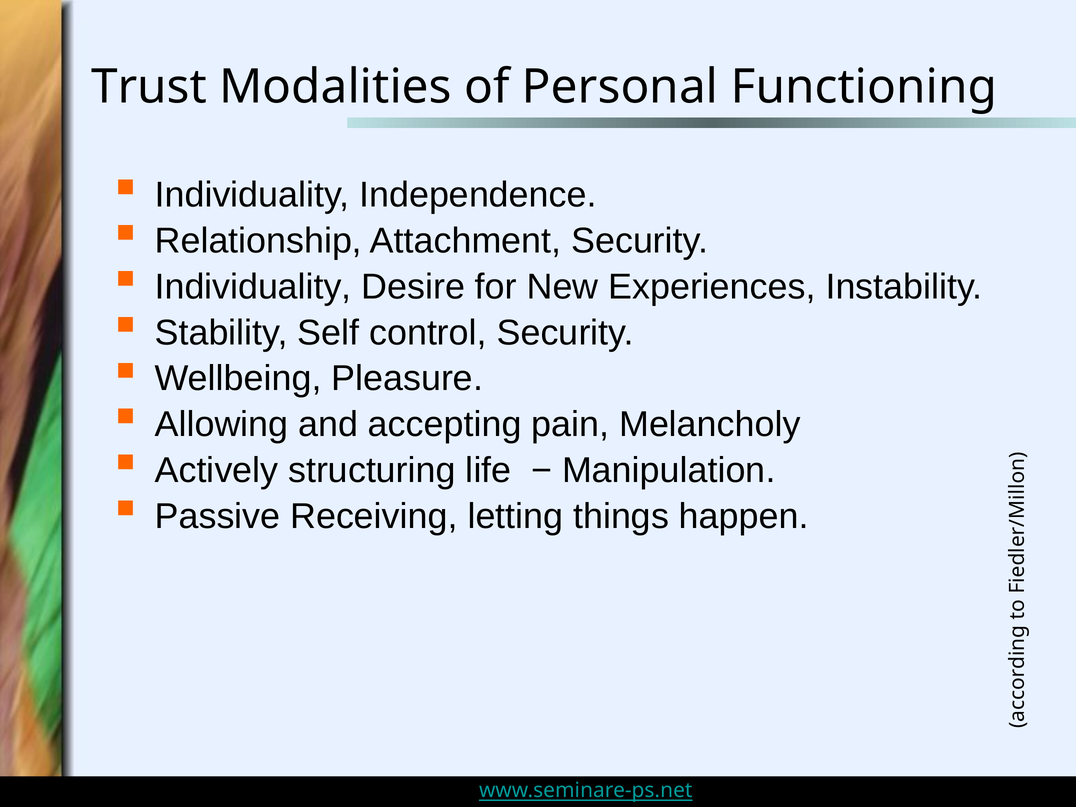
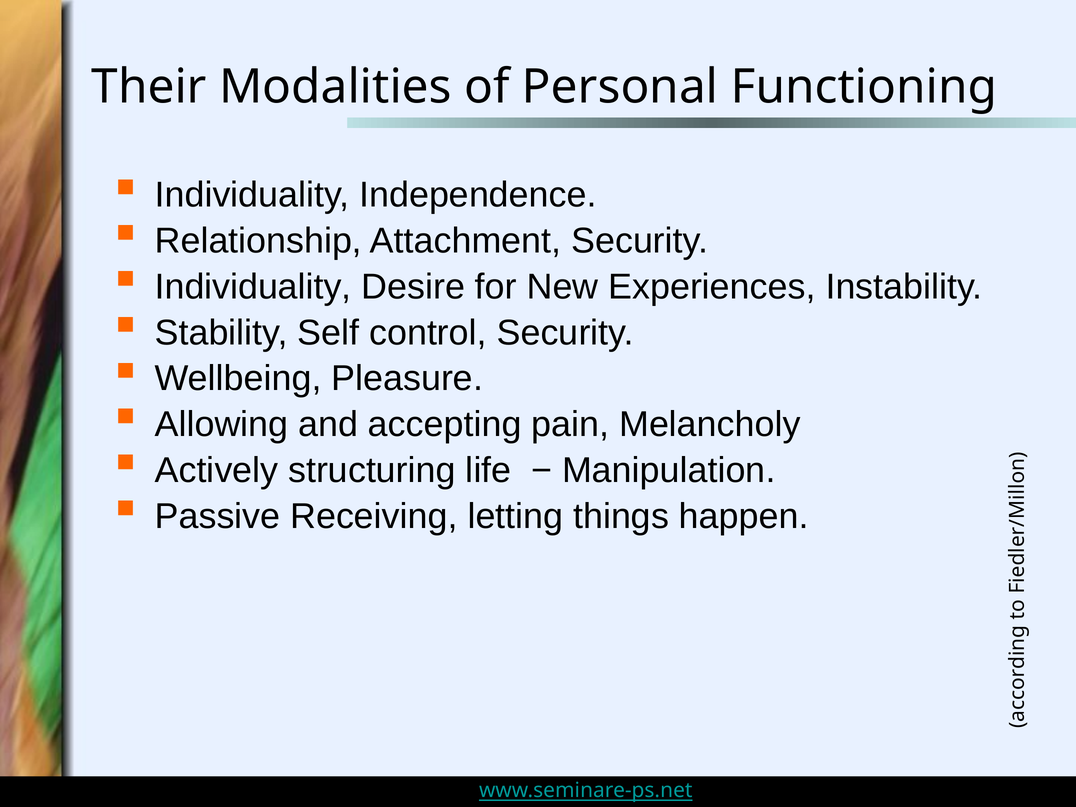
Trust: Trust -> Their (149, 87)
